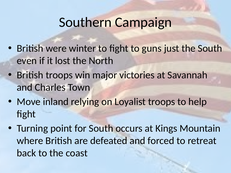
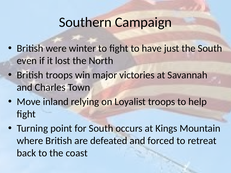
guns: guns -> have (152, 48)
